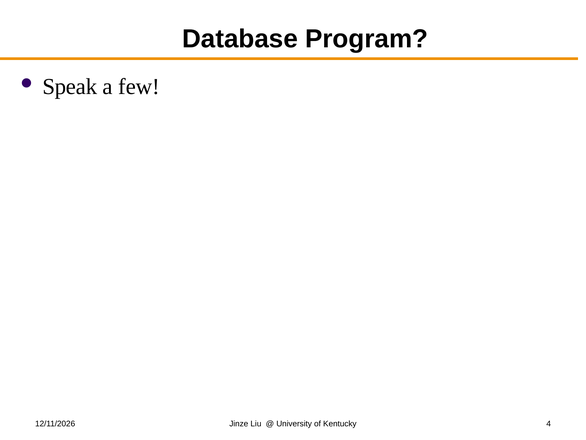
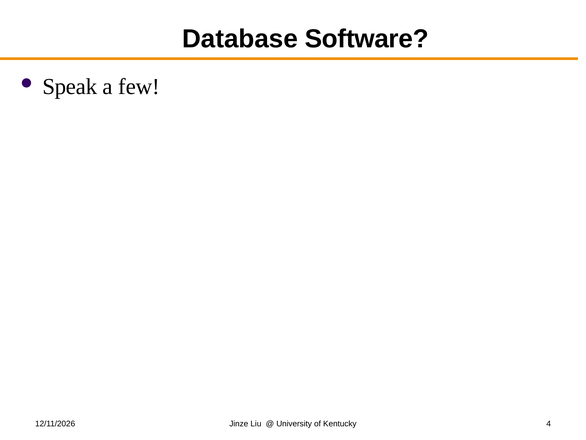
Program: Program -> Software (367, 39)
